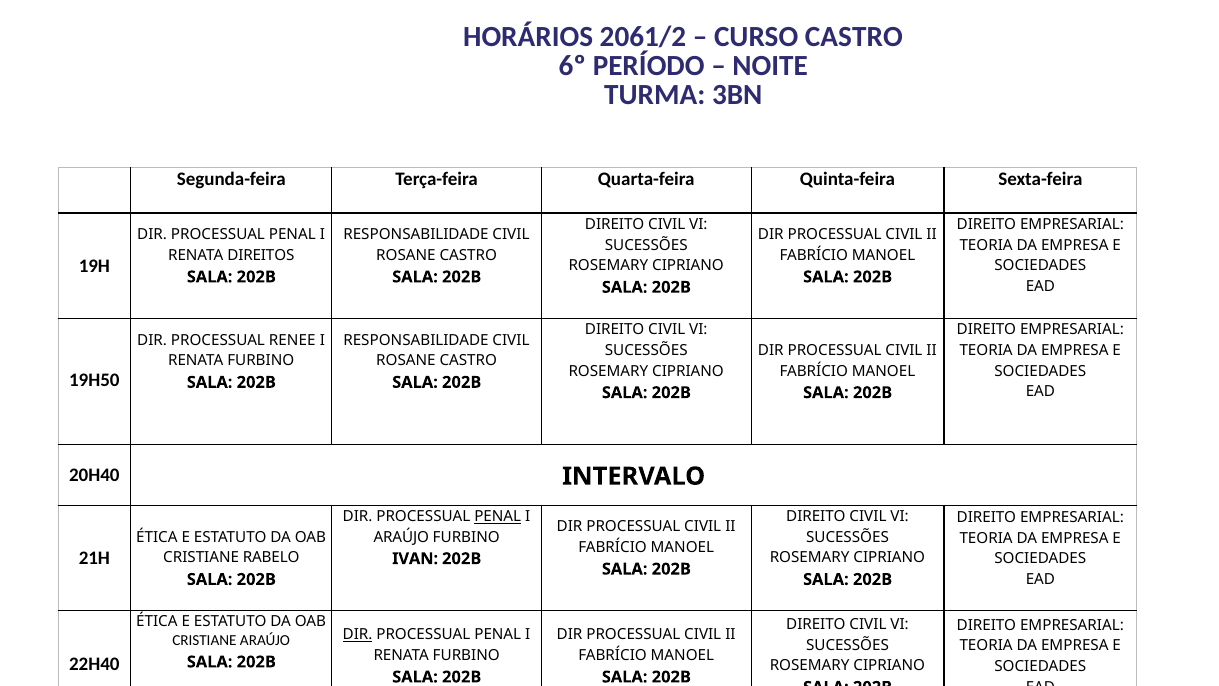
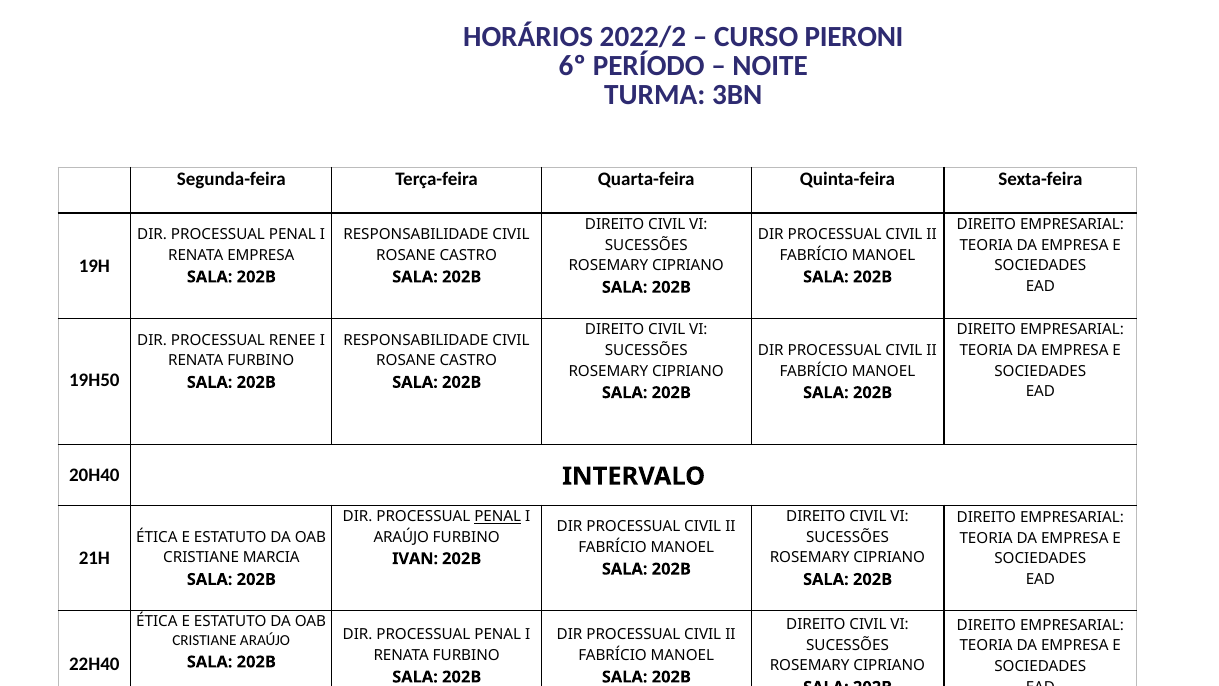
2061/2: 2061/2 -> 2022/2 (643, 37)
CURSO CASTRO: CASTRO -> PIERONI (854, 37)
RENATA DIREITOS: DIREITOS -> EMPRESA (261, 255)
RABELO: RABELO -> MARCIA (271, 558)
DIR underline: present -> none (358, 634)
